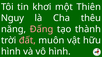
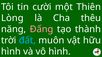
khơi: khơi -> cười (42, 7)
Nguy: Nguy -> Lòng (12, 18)
đất colour: pink -> light blue (27, 41)
